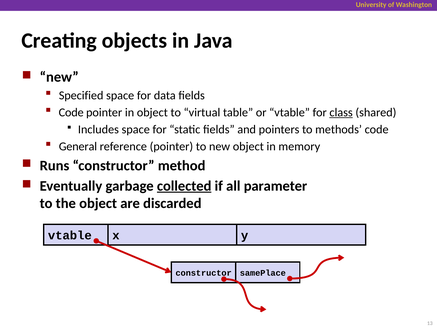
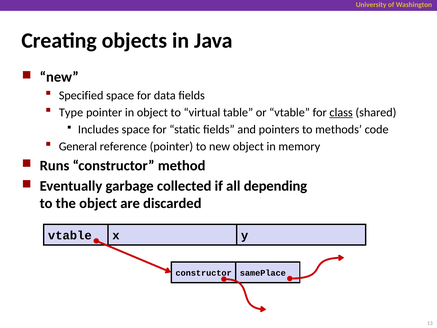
Code: Code -> Type (71, 112)
collected underline: present -> none (184, 186)
parameter: parameter -> depending (275, 186)
